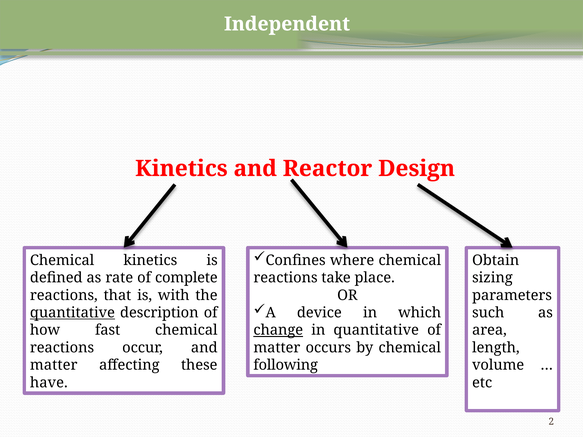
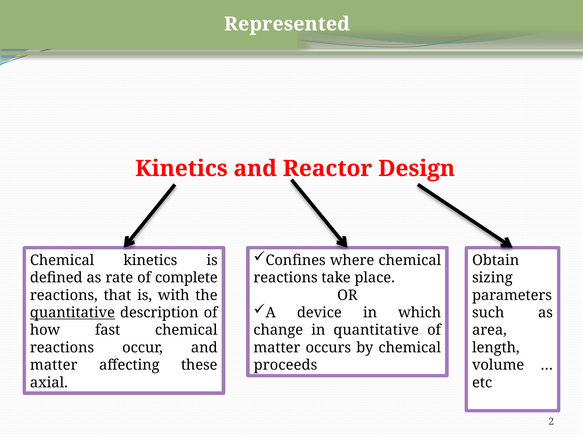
Independent: Independent -> Represented (287, 24)
change underline: present -> none (278, 330)
following: following -> proceeds (285, 365)
have: have -> axial (49, 383)
